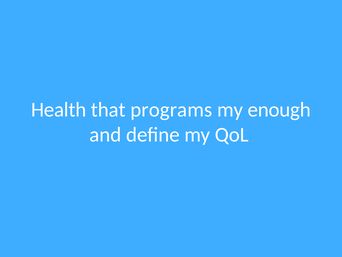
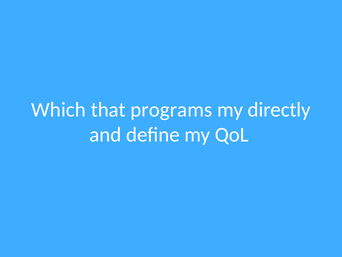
Health: Health -> Which (59, 109)
enough: enough -> directly (279, 109)
